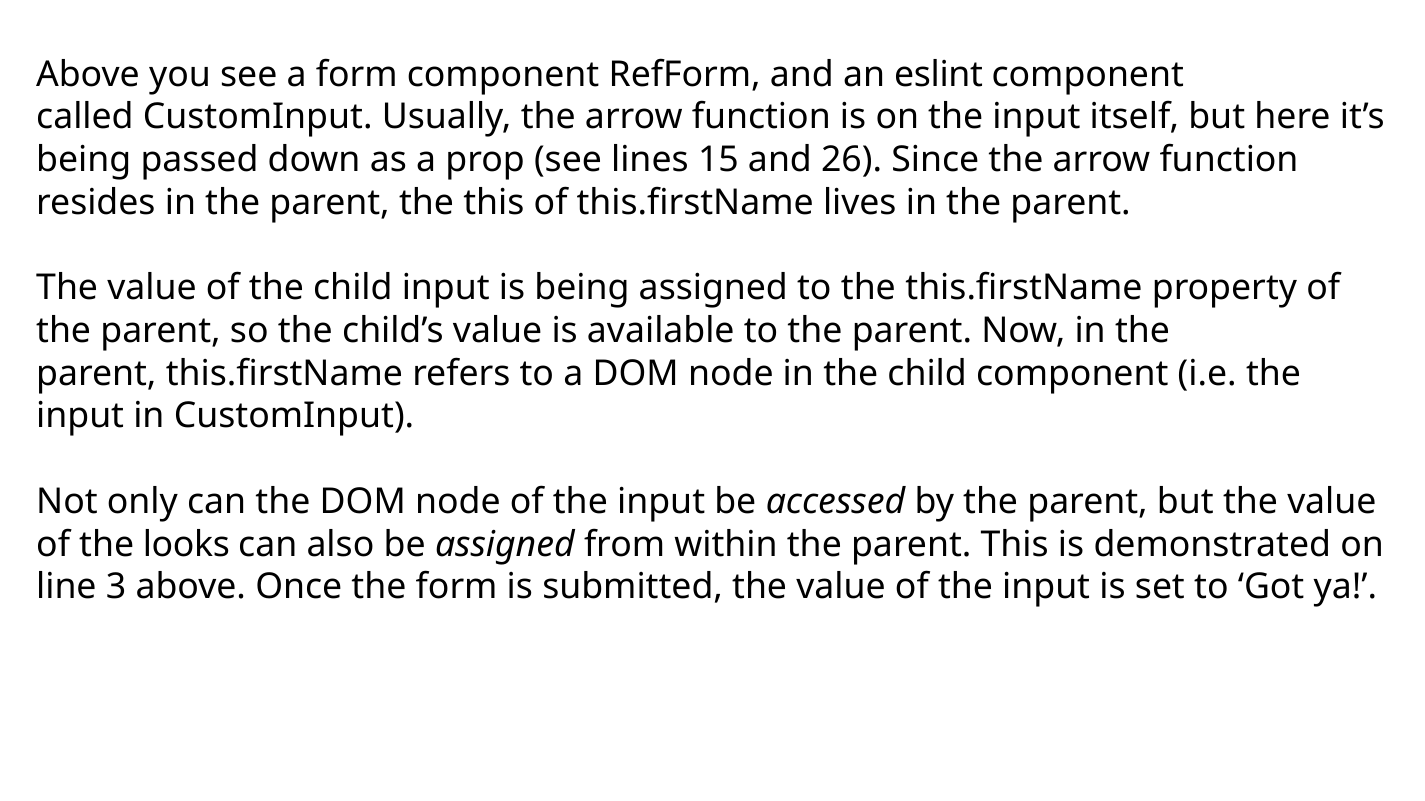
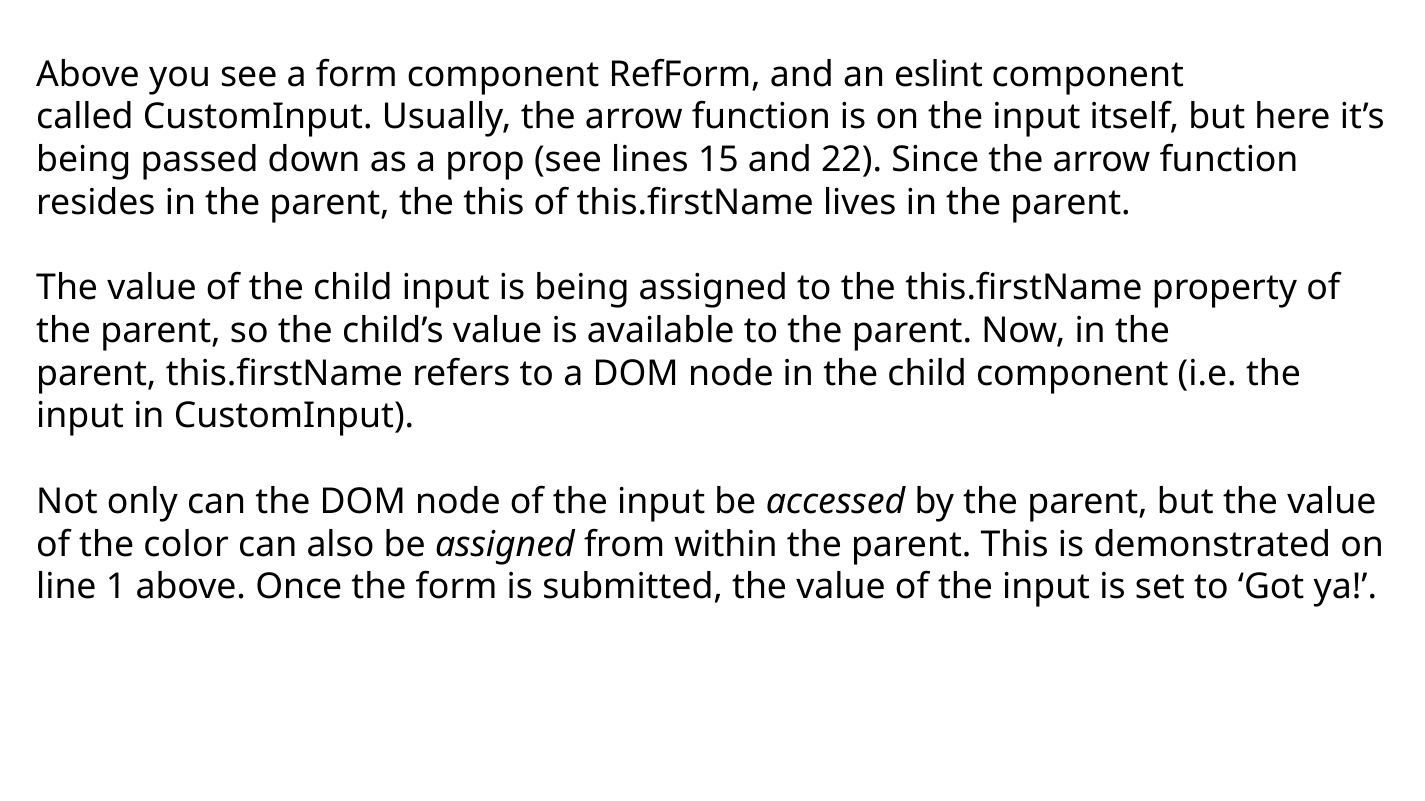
26: 26 -> 22 (852, 160)
looks: looks -> color (186, 545)
3: 3 -> 1 (116, 587)
